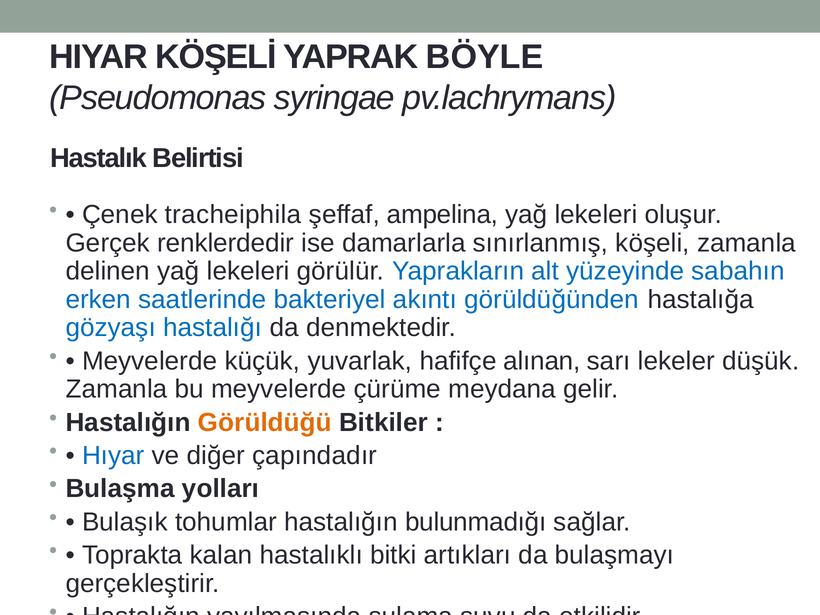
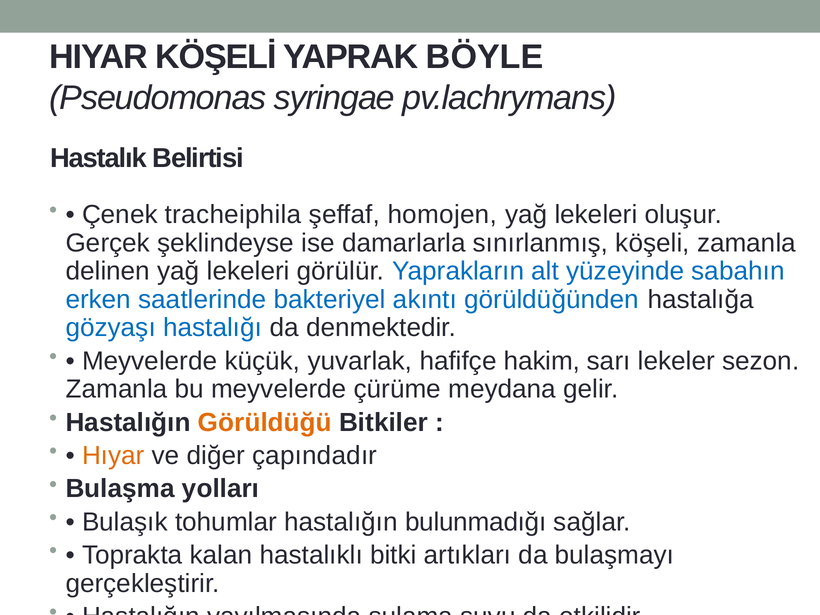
ampelina: ampelina -> homojen (442, 215)
renklerdedir: renklerdedir -> şeklindeyse (226, 243)
alınan: alınan -> hakim (542, 361)
düşük: düşük -> sezon (761, 361)
Hıyar colour: blue -> orange (113, 456)
